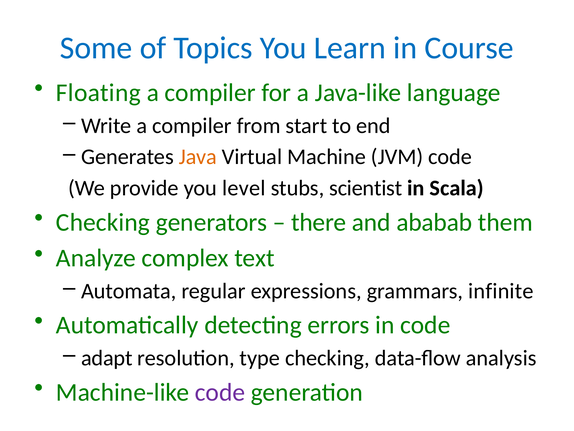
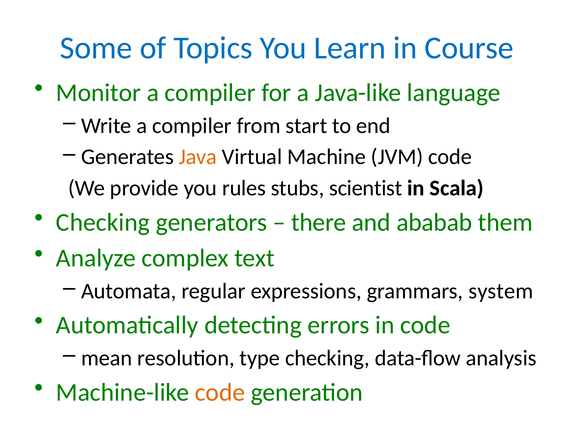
Floating: Floating -> Monitor (98, 93)
level: level -> rules (244, 188)
infinite: infinite -> system (501, 291)
adapt: adapt -> mean (107, 358)
code colour: purple -> orange (220, 392)
